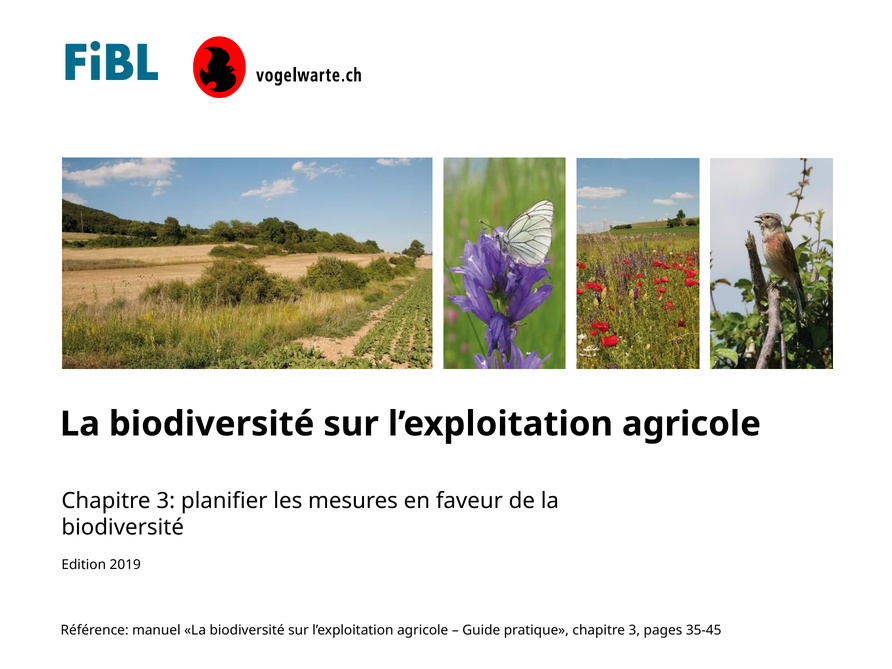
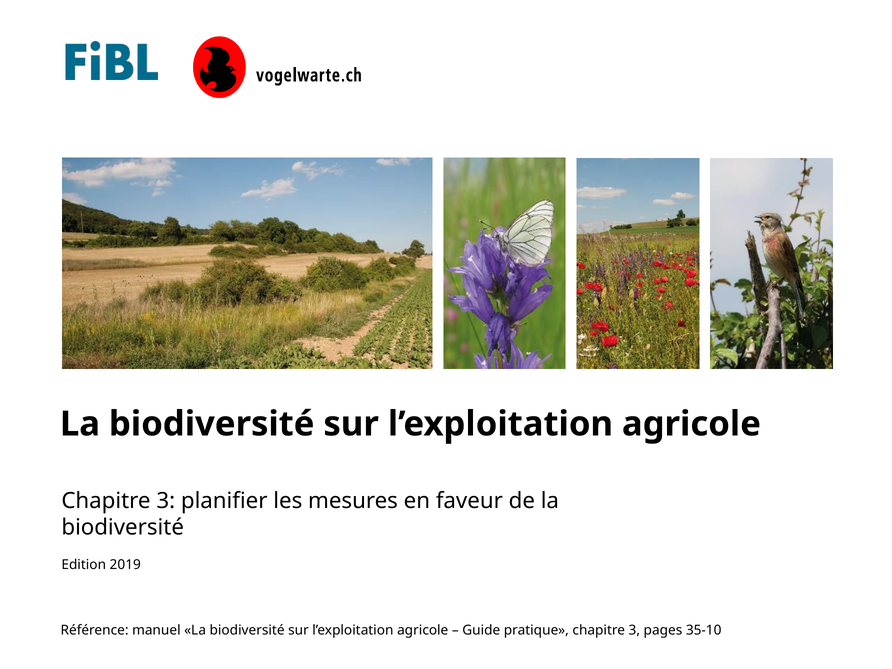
35-45: 35-45 -> 35-10 (704, 630)
